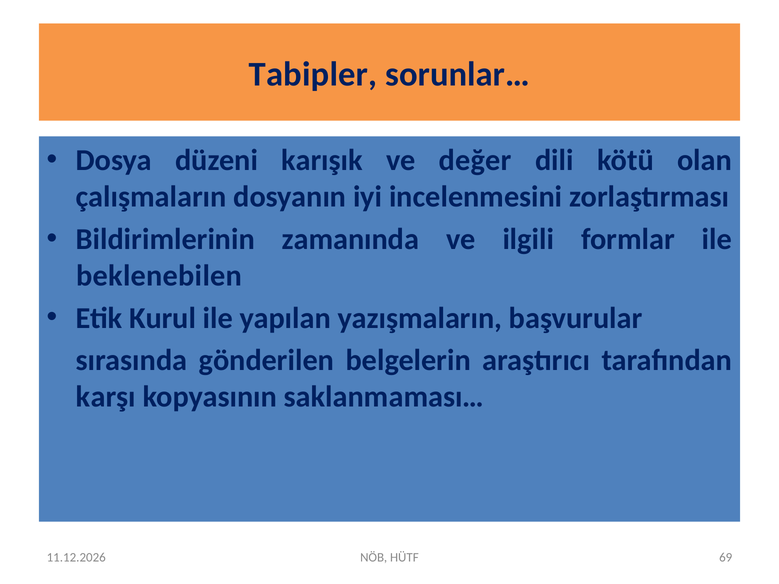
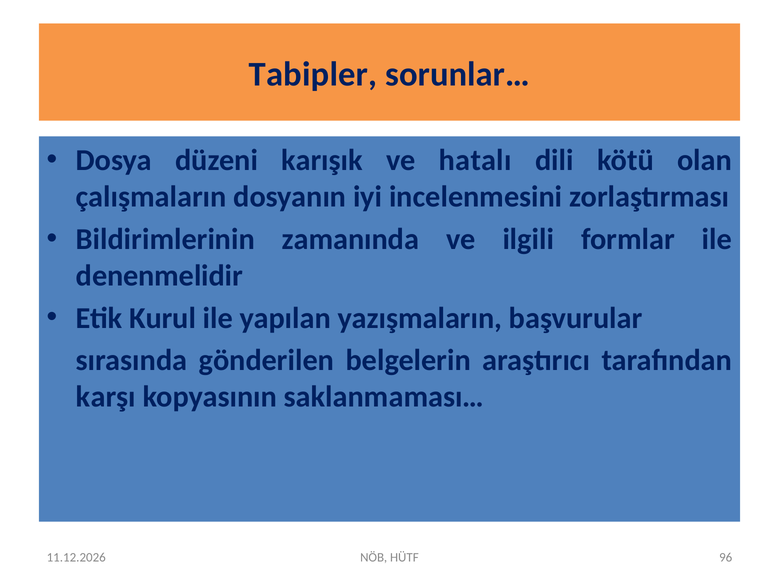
değer: değer -> hatalı (475, 161)
beklenebilen: beklenebilen -> denenmelidir (159, 276)
69: 69 -> 96 (726, 558)
